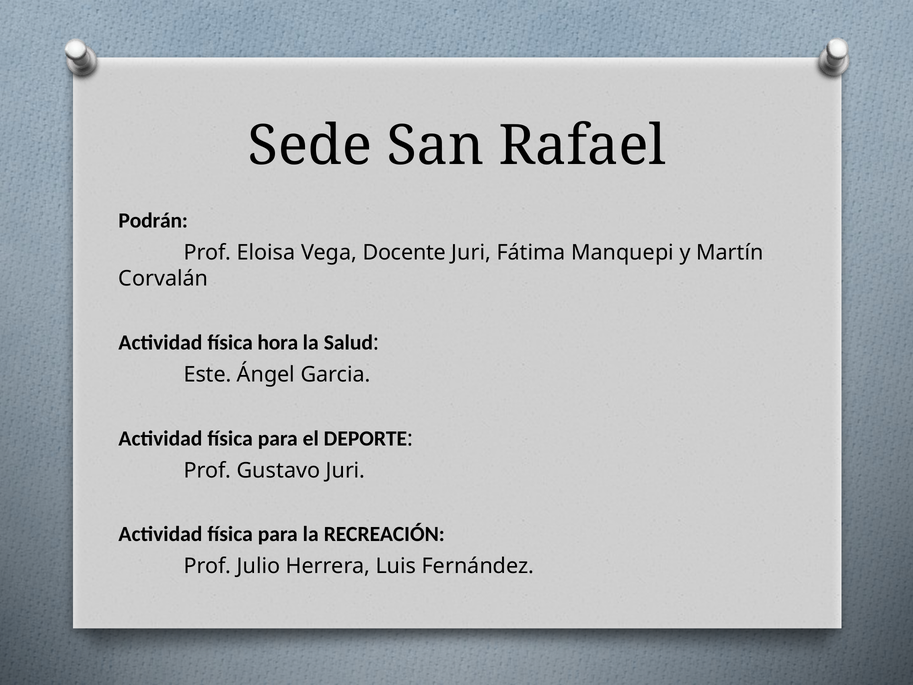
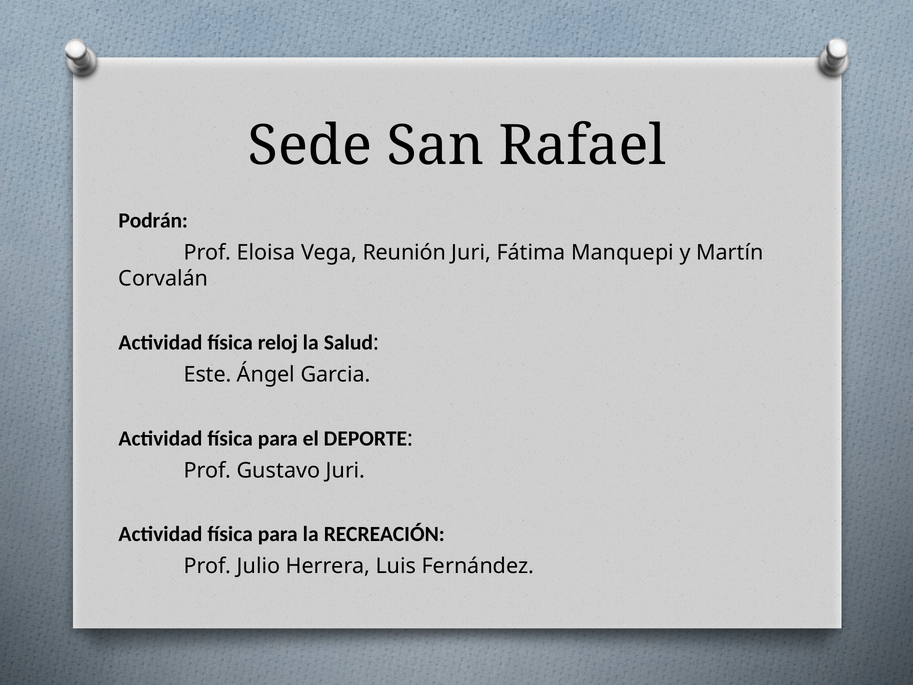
Docente: Docente -> Reunión (404, 253)
hora: hora -> reloj (278, 342)
